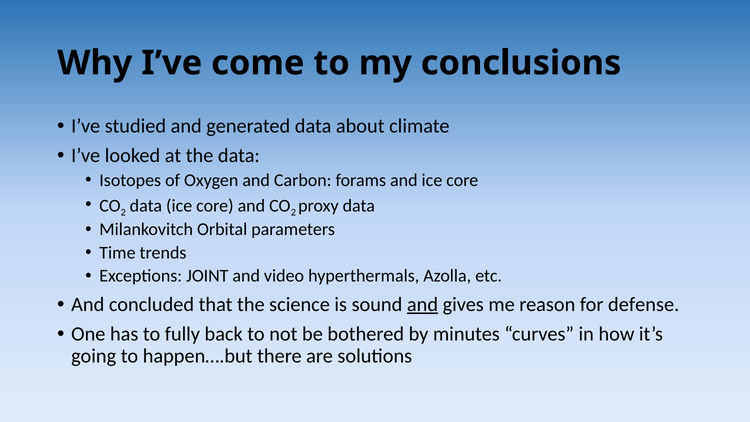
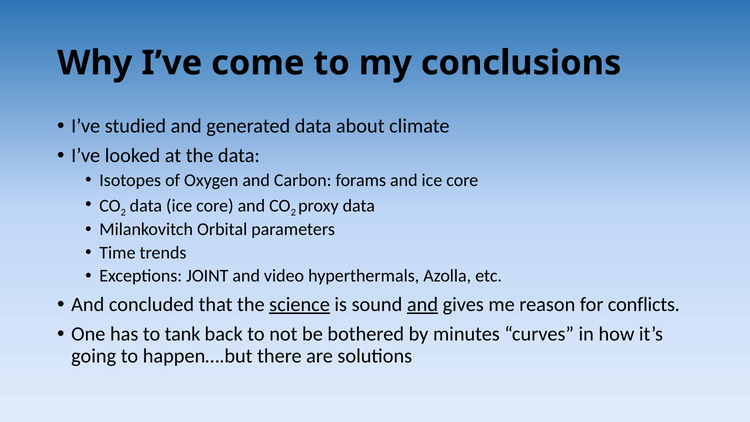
science underline: none -> present (300, 304)
defense: defense -> conflicts (644, 304)
fully: fully -> tank (183, 334)
